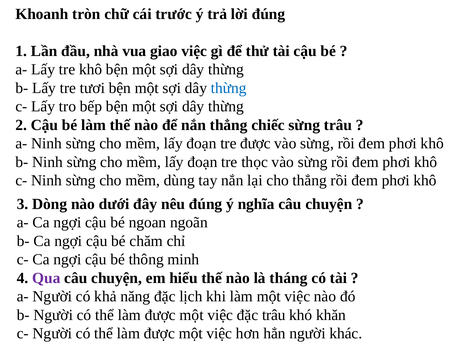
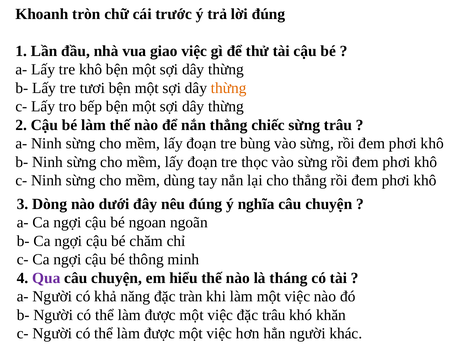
thừng colour: blue -> orange (229, 88)
tre được: được -> bùng (255, 143)
lịch: lịch -> tràn (191, 296)
